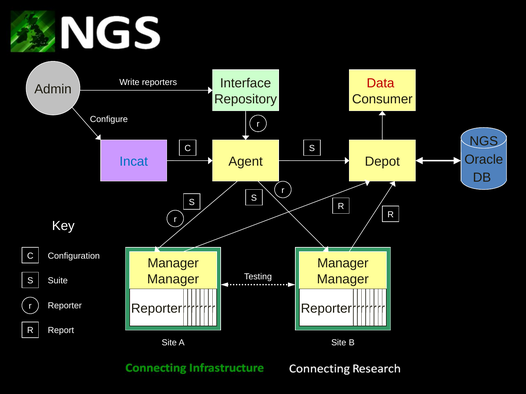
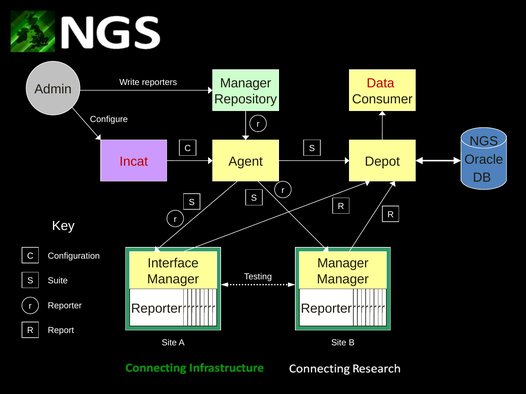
Interface: Interface -> Manager (246, 83)
Incat colour: blue -> red (134, 162)
Manager: Manager -> Interface (173, 264)
